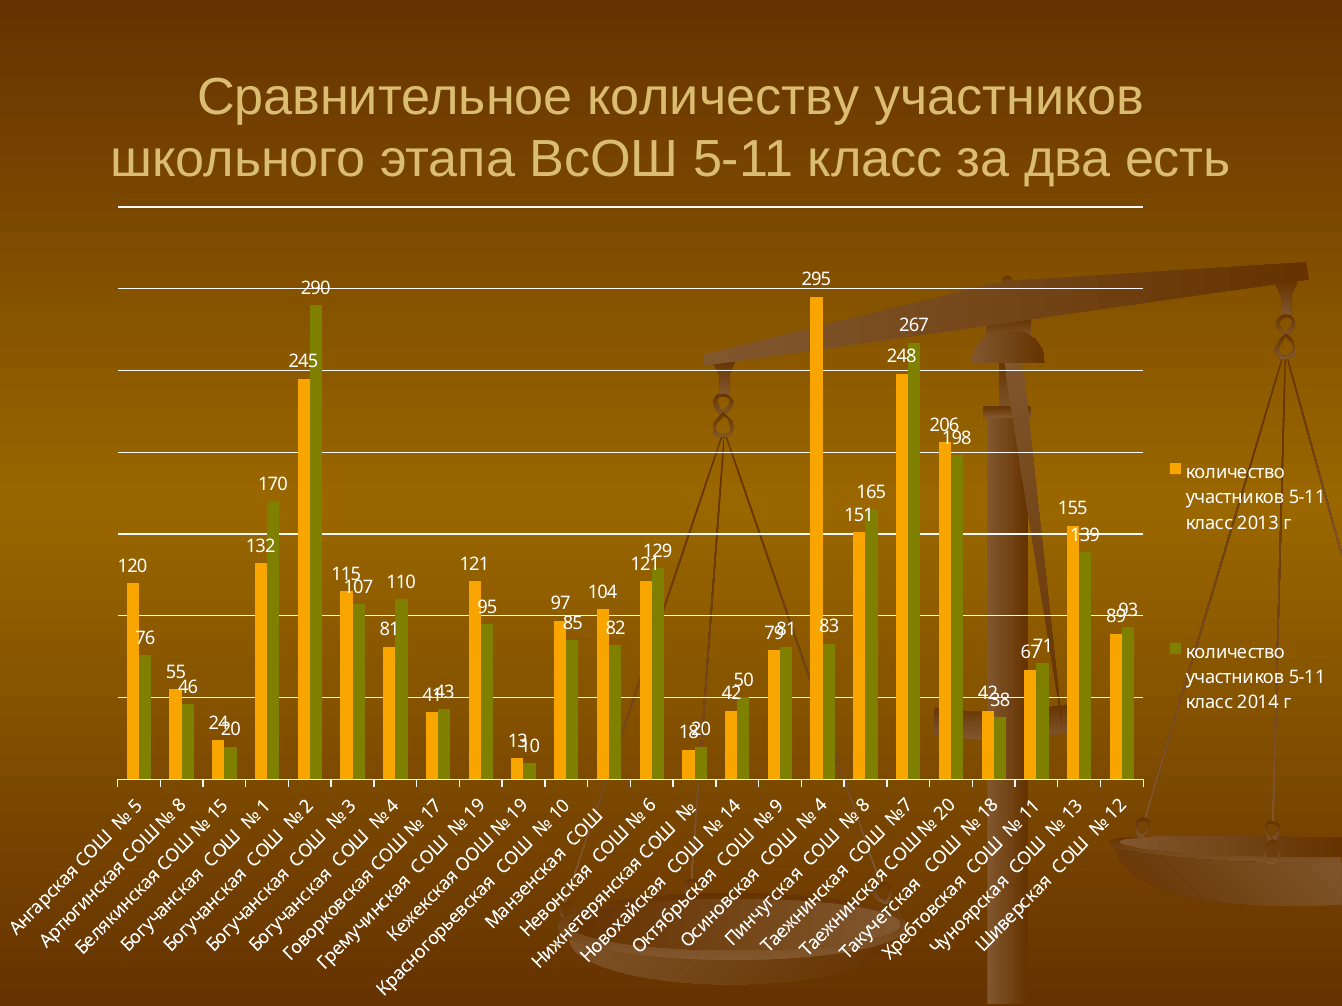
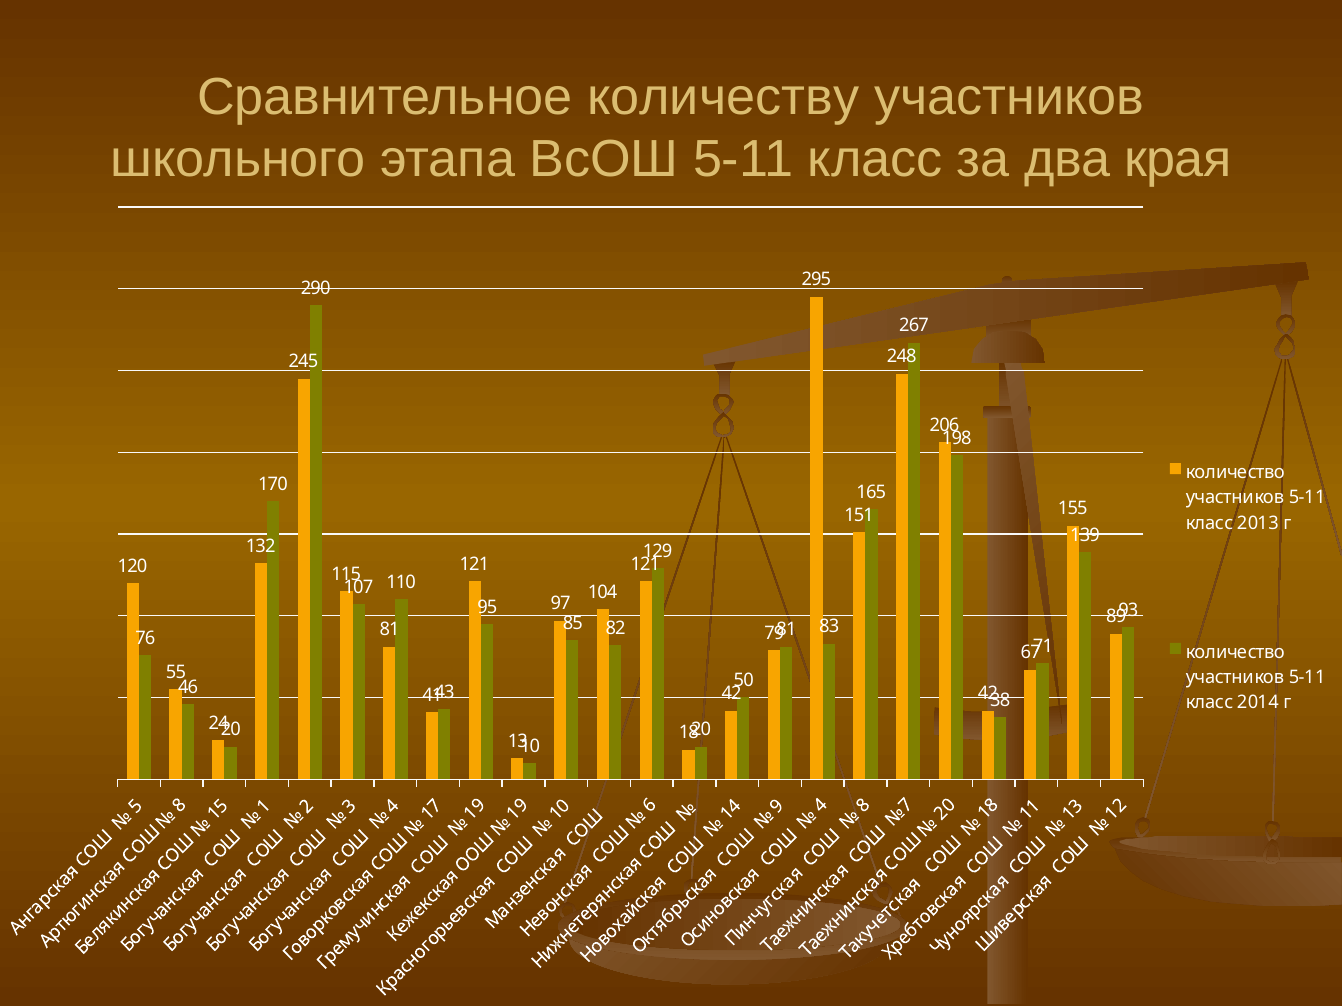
есть: есть -> края (1178, 160)
